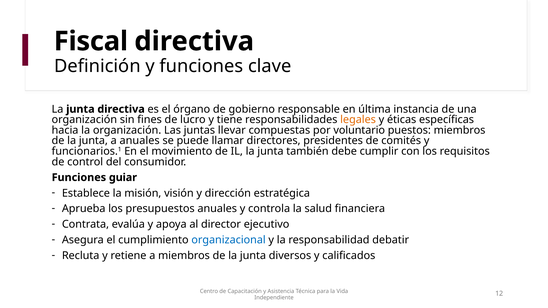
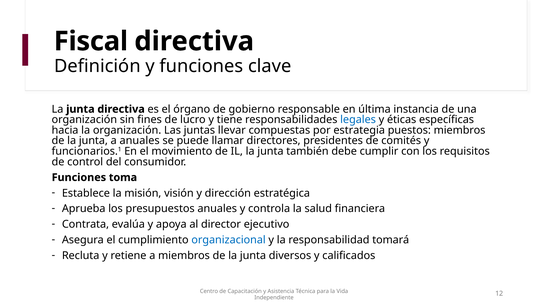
legales colour: orange -> blue (358, 120)
voluntario: voluntario -> estrategia (359, 130)
guiar: guiar -> toma (123, 178)
debatir: debatir -> tomará (391, 240)
